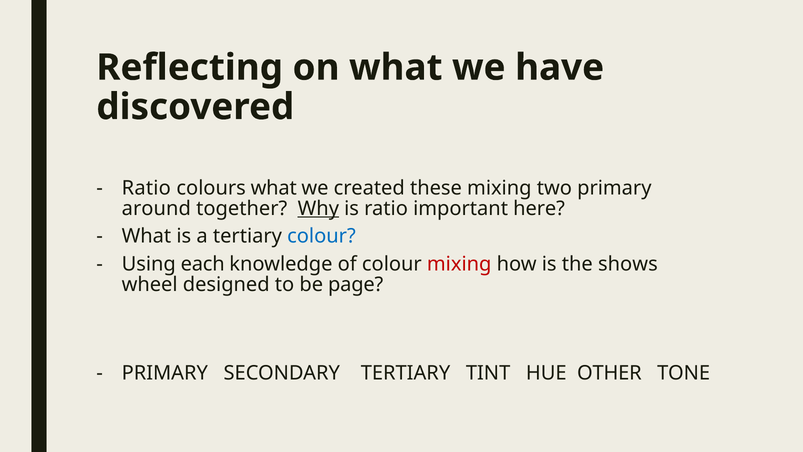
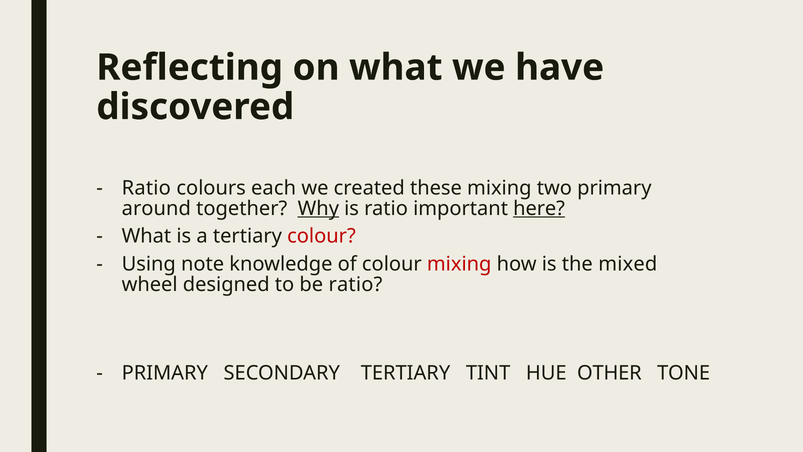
colours what: what -> each (274, 188)
here underline: none -> present (539, 208)
colour colour: blue -> red (321, 236)
each: each -> note (203, 264)
shows: shows -> mixed (628, 264)
be page: page -> ratio (355, 284)
